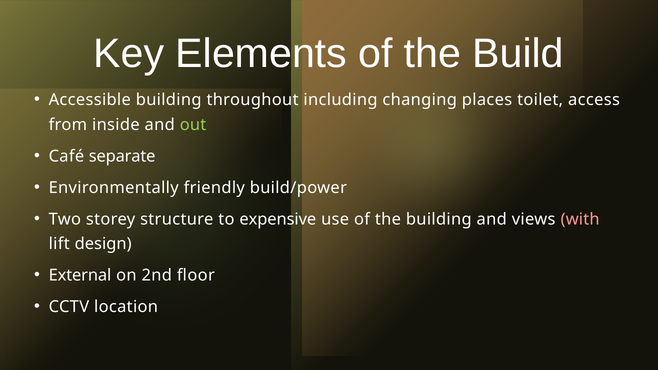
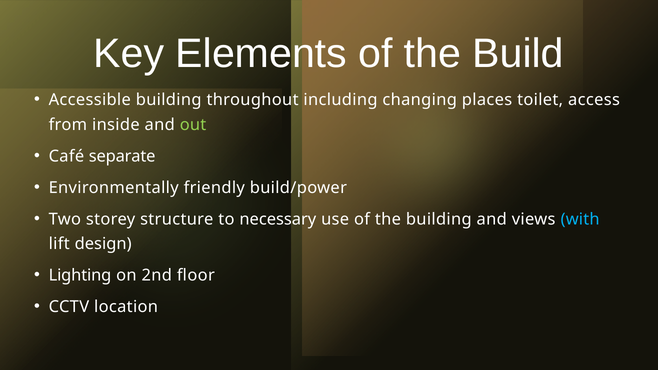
expensive: expensive -> necessary (278, 219)
with colour: pink -> light blue (580, 219)
External: External -> Lighting (80, 275)
